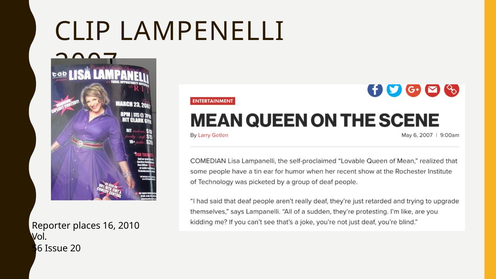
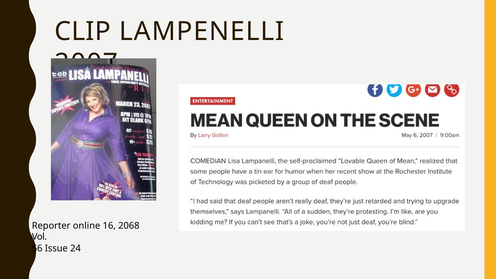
places: places -> online (87, 226)
2010: 2010 -> 2068 (129, 226)
20: 20 -> 24 (76, 248)
